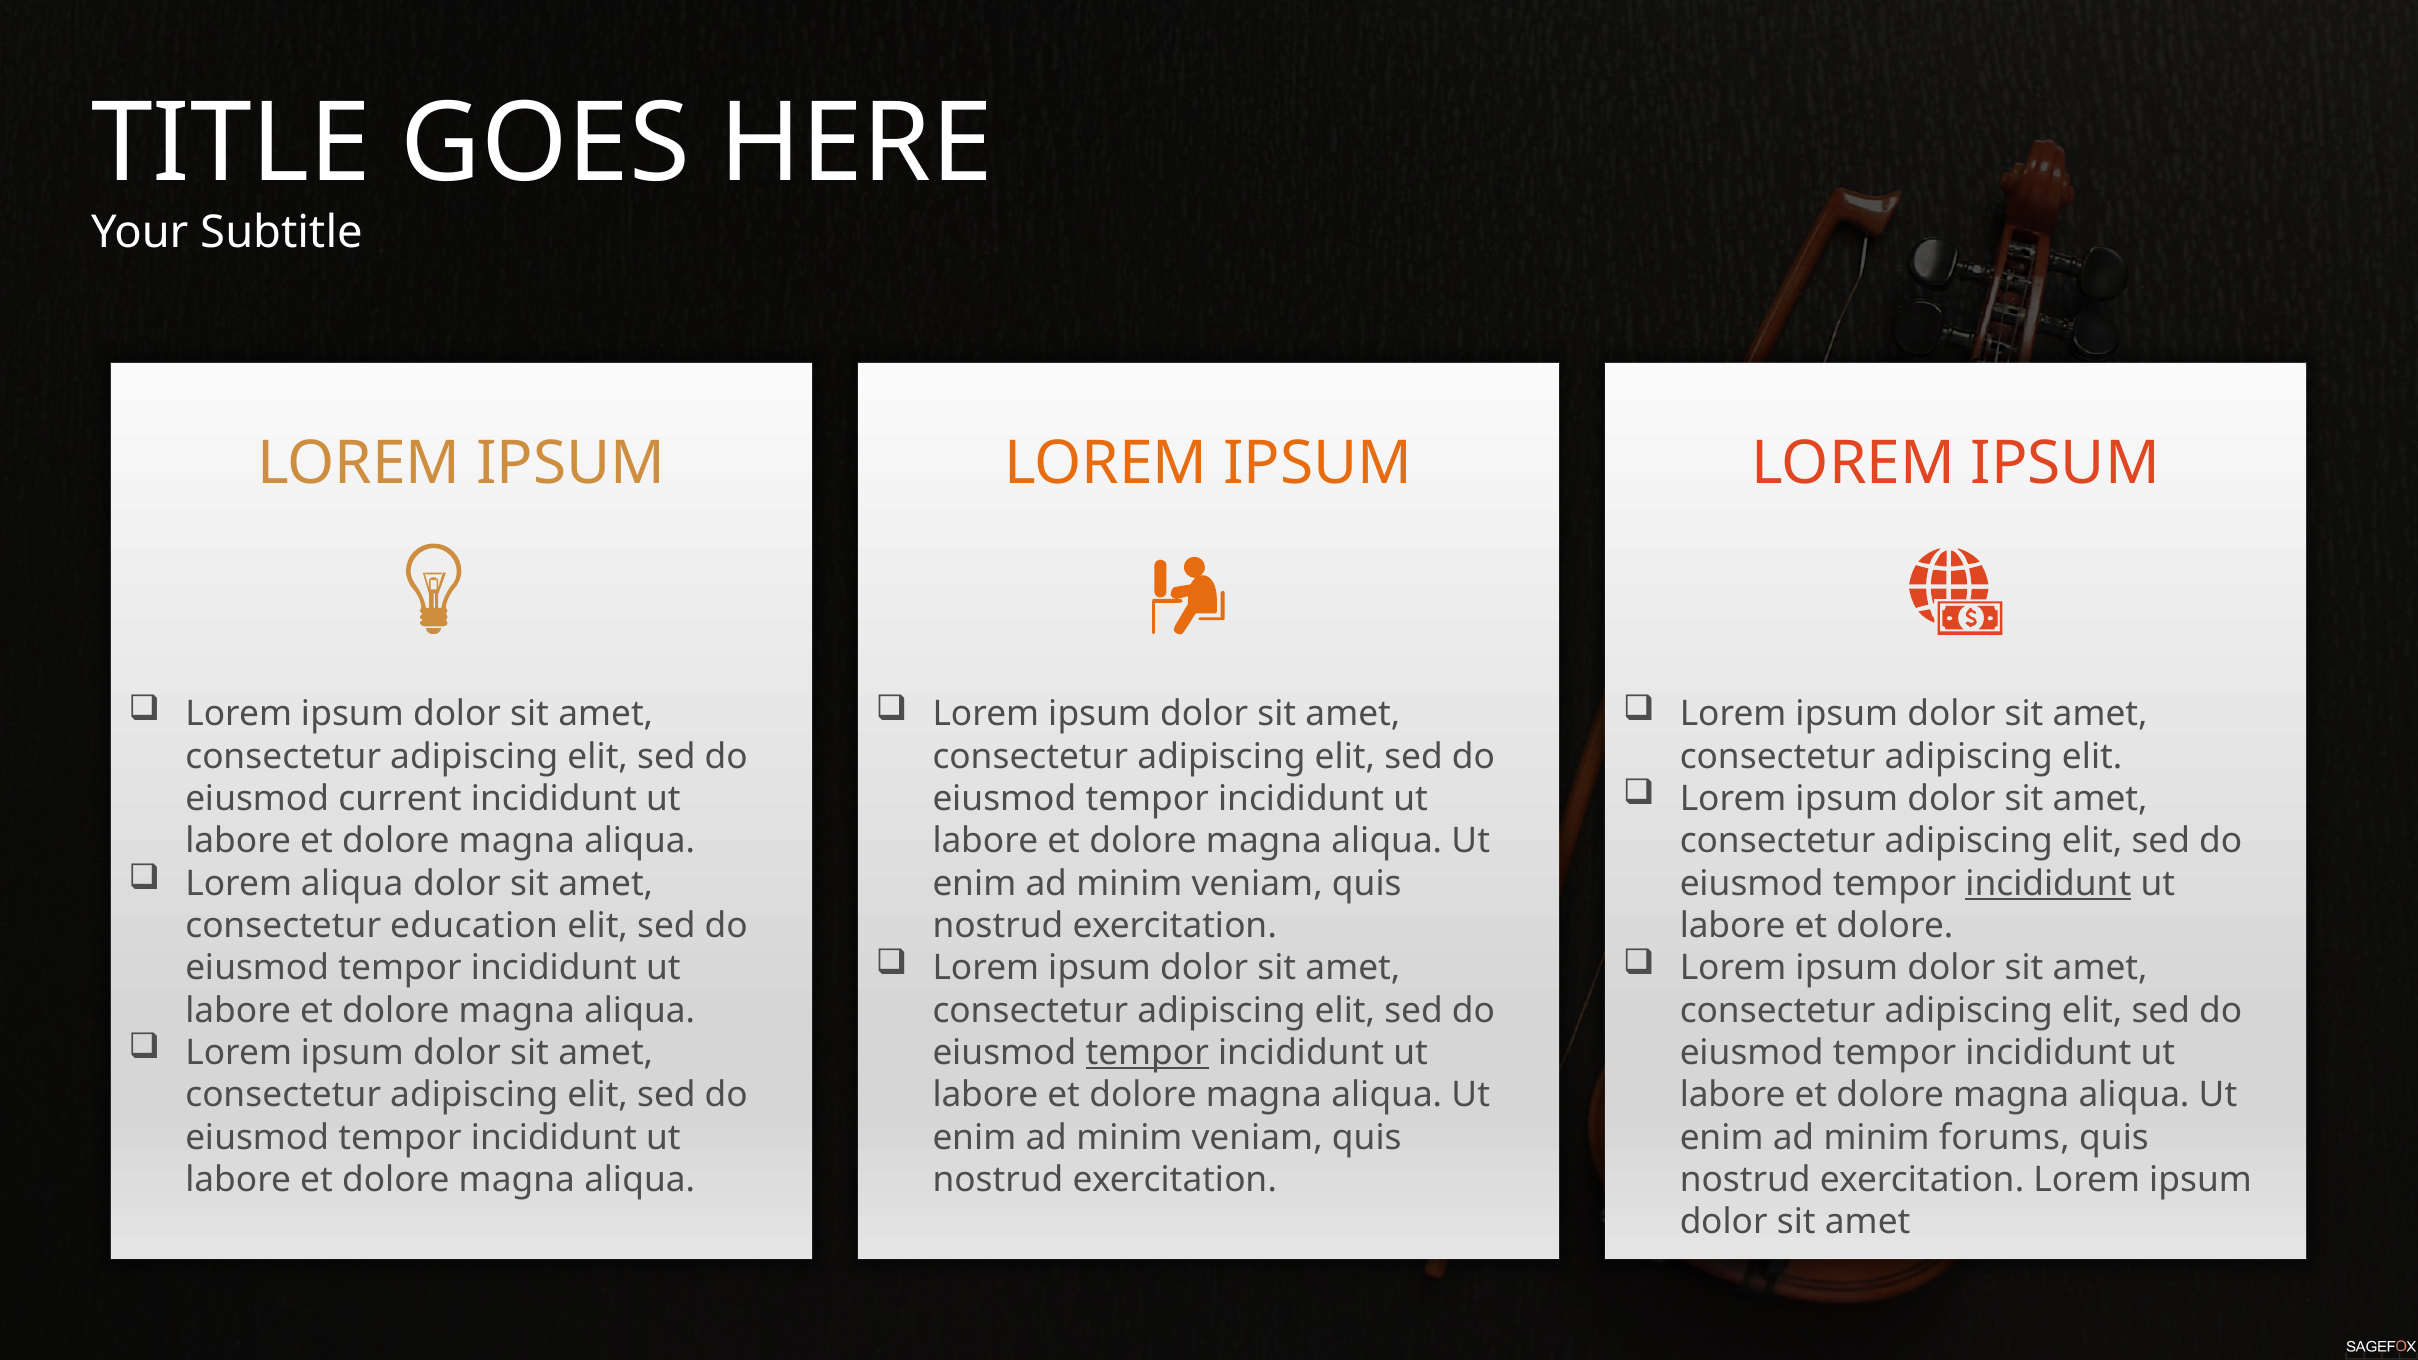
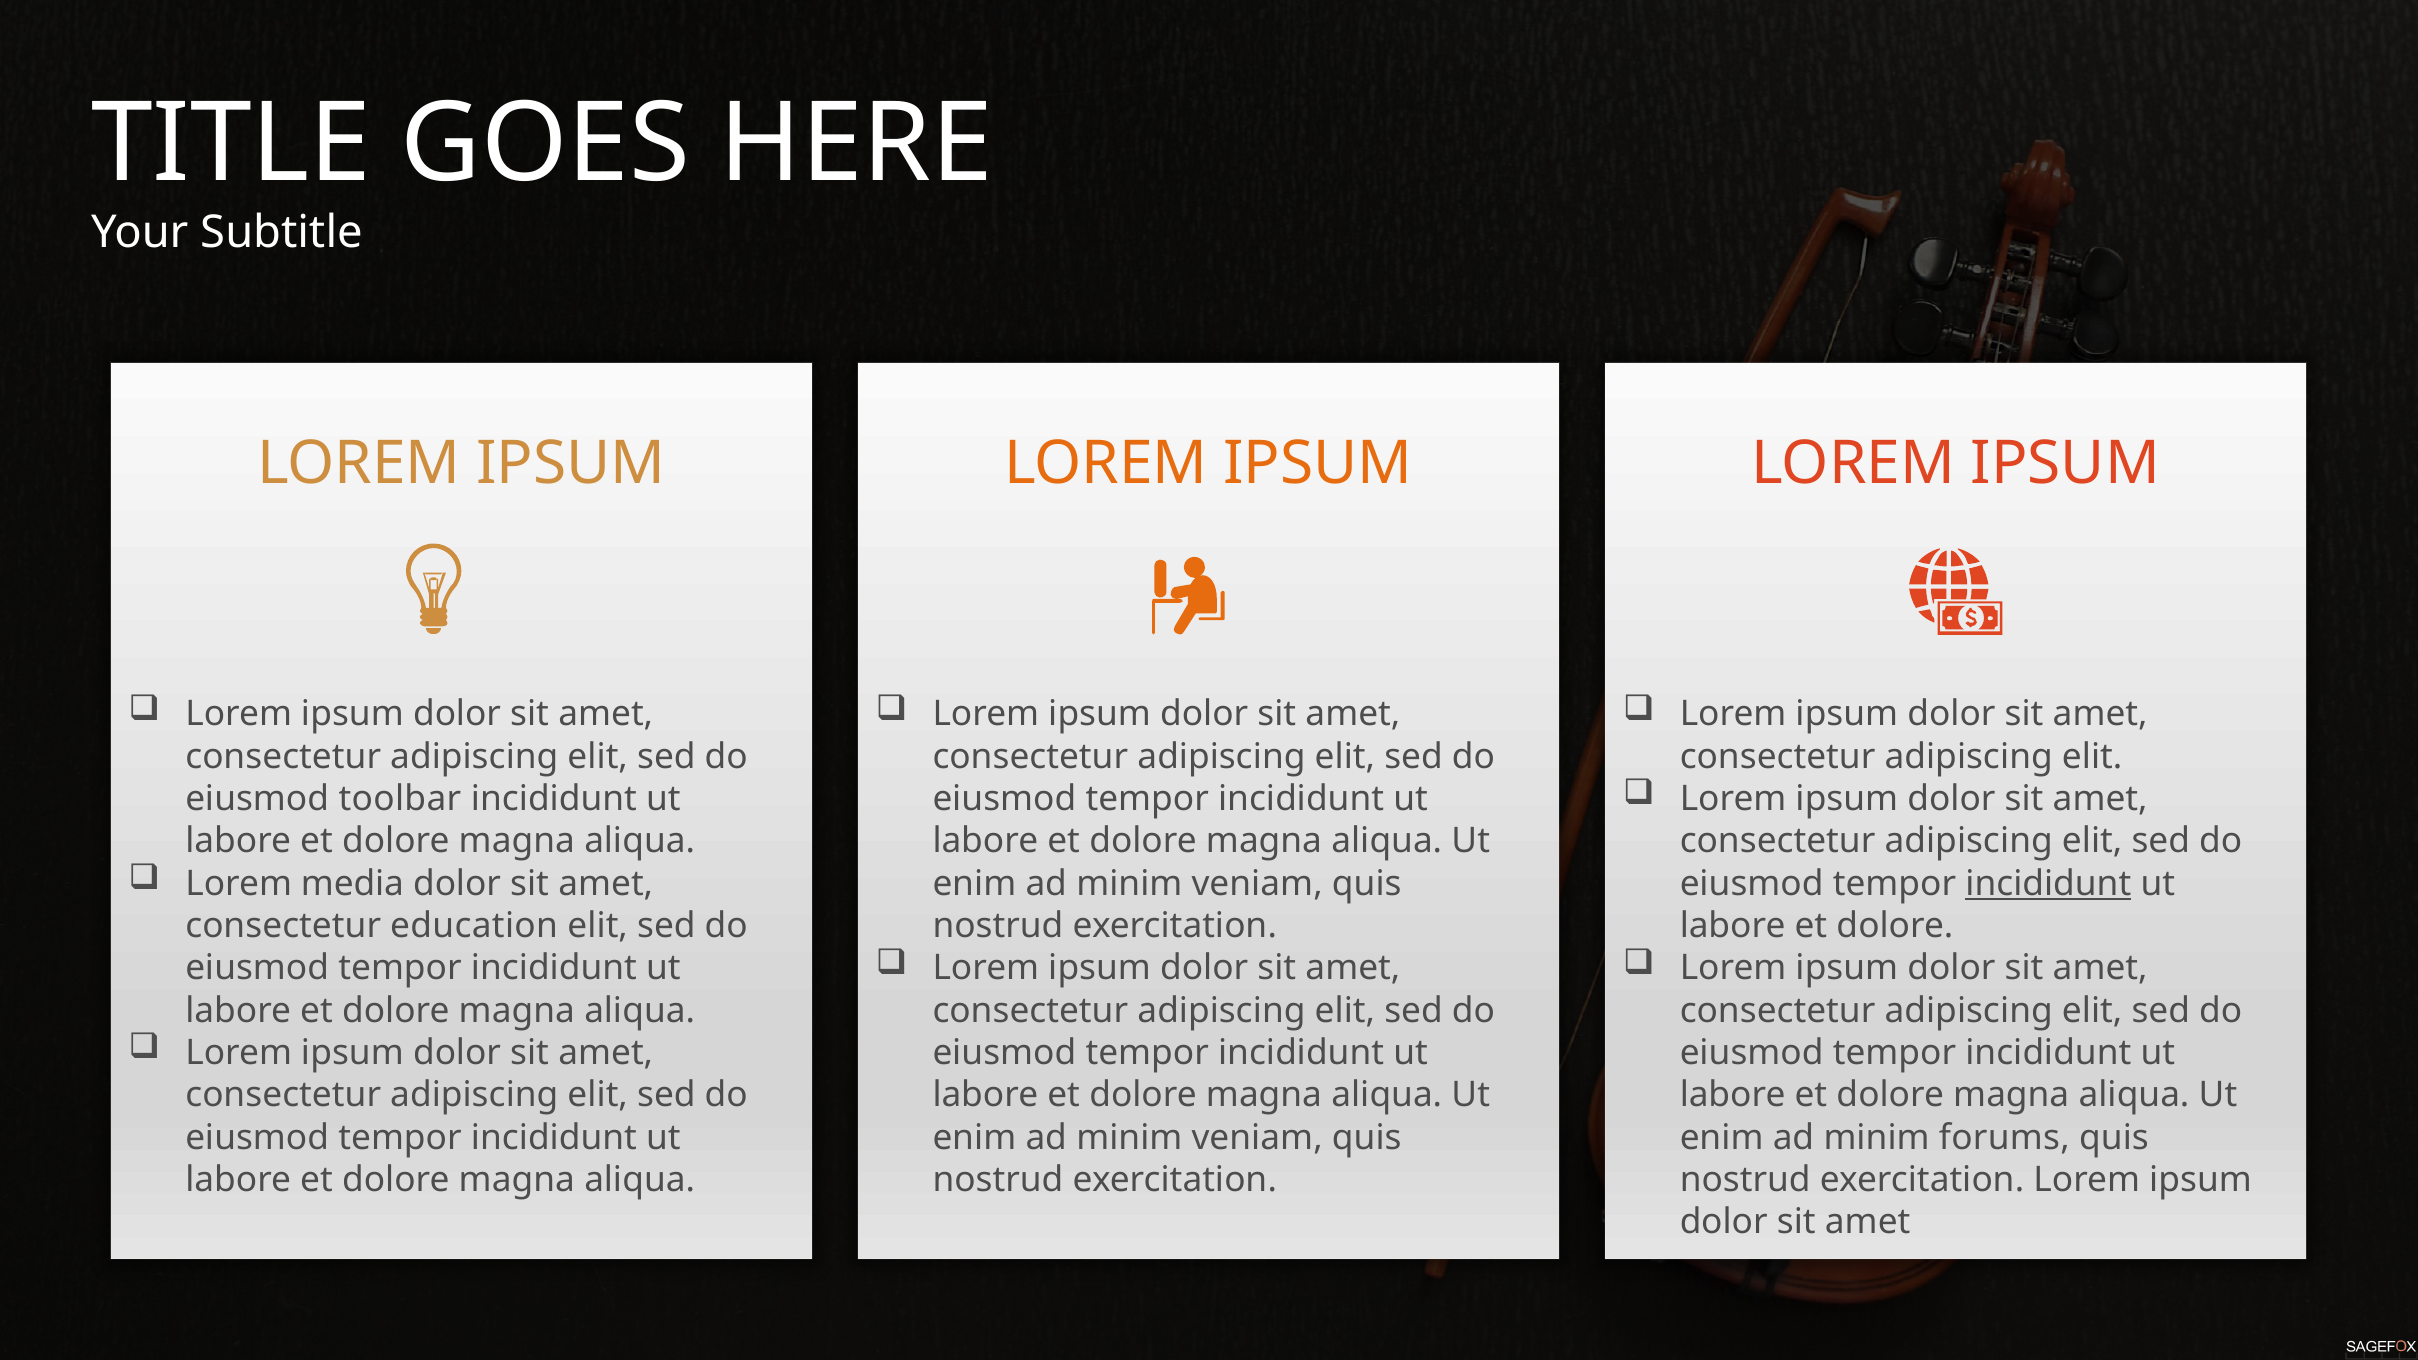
current: current -> toolbar (400, 799)
Lorem aliqua: aliqua -> media (352, 884)
tempor underline: present -> none (1147, 1053)
